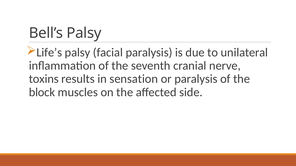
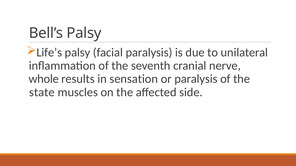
toxins: toxins -> whole (44, 79)
block: block -> state (42, 92)
